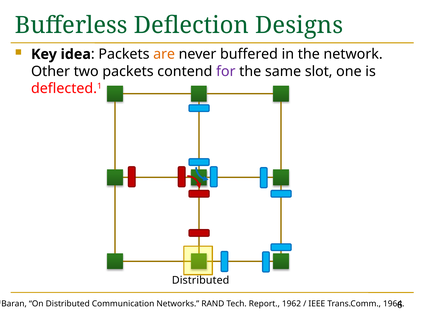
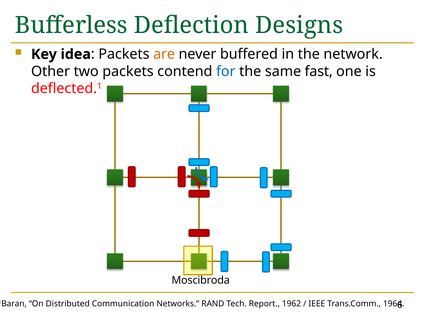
for colour: purple -> blue (226, 71)
slot: slot -> fast (319, 71)
Distributed: Distributed -> Moscibroda (201, 280)
